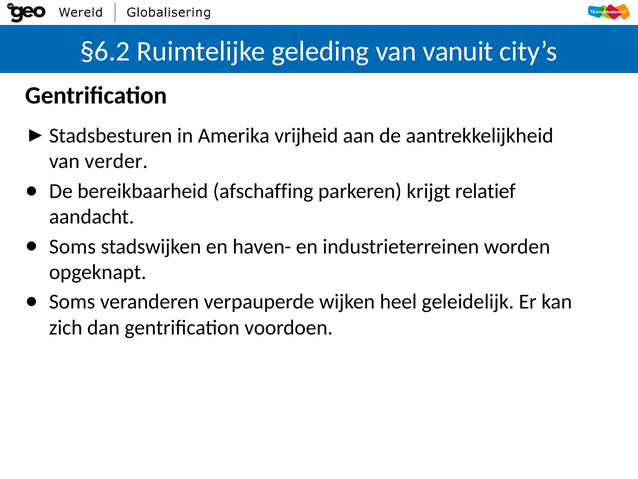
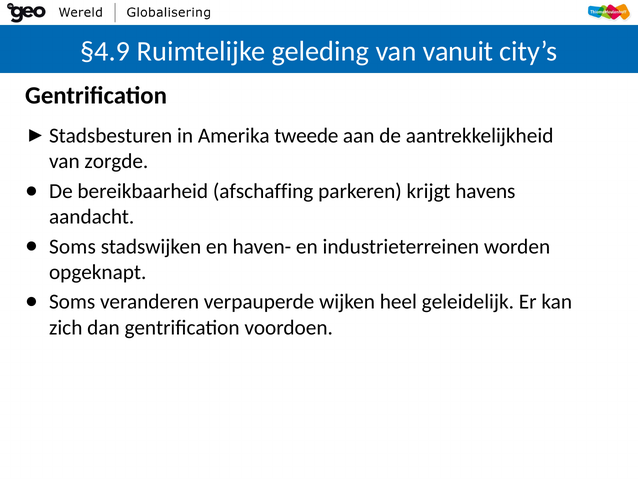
§6.2: §6.2 -> §4.9 (105, 51)
vrijheid: vrijheid -> tweede (306, 136)
verder: verder -> zorgde (116, 161)
relatief: relatief -> havens (485, 191)
